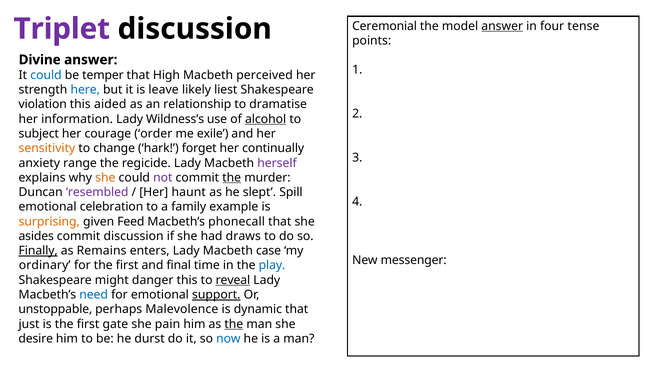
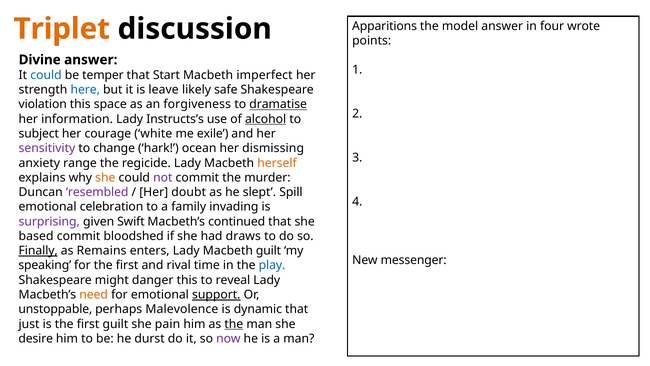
Ceremonial: Ceremonial -> Apparitions (385, 26)
answer underline: present -> none (502, 26)
tense: tense -> wrote (584, 26)
Triplet colour: purple -> orange (62, 29)
High: High -> Start (166, 75)
perceived: perceived -> imperfect (265, 75)
liest: liest -> safe (226, 90)
aided: aided -> space (110, 104)
relationship: relationship -> forgiveness (197, 104)
dramatise underline: none -> present (278, 104)
Wildness’s: Wildness’s -> Instructs’s (175, 119)
order: order -> white (153, 134)
sensitivity colour: orange -> purple (47, 148)
forget: forget -> ocean (199, 148)
continually: continually -> dismissing (273, 148)
herself colour: purple -> orange (277, 163)
the underline: present -> none (232, 177)
haunt: haunt -> doubt (189, 192)
example: example -> invading (234, 207)
surprising colour: orange -> purple (49, 221)
Feed: Feed -> Swift (131, 221)
phonecall: phonecall -> continued (237, 221)
asides: asides -> based (36, 236)
commit discussion: discussion -> bloodshed (134, 236)
Macbeth case: case -> guilt (269, 251)
ordinary: ordinary -> speaking (45, 265)
final: final -> rival (179, 265)
reveal underline: present -> none (233, 280)
need colour: blue -> orange (94, 294)
first gate: gate -> guilt (115, 324)
now colour: blue -> purple (228, 338)
